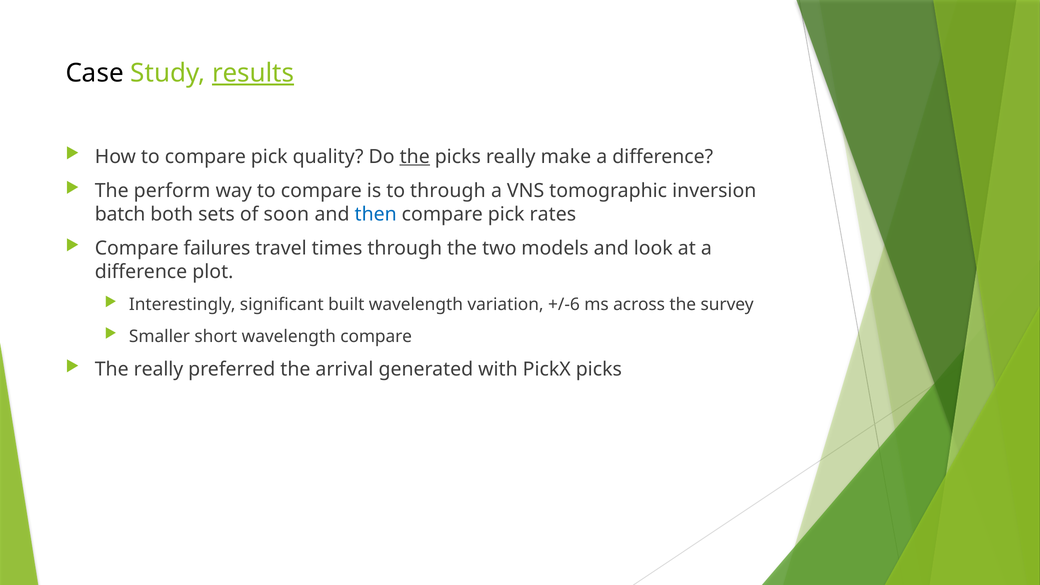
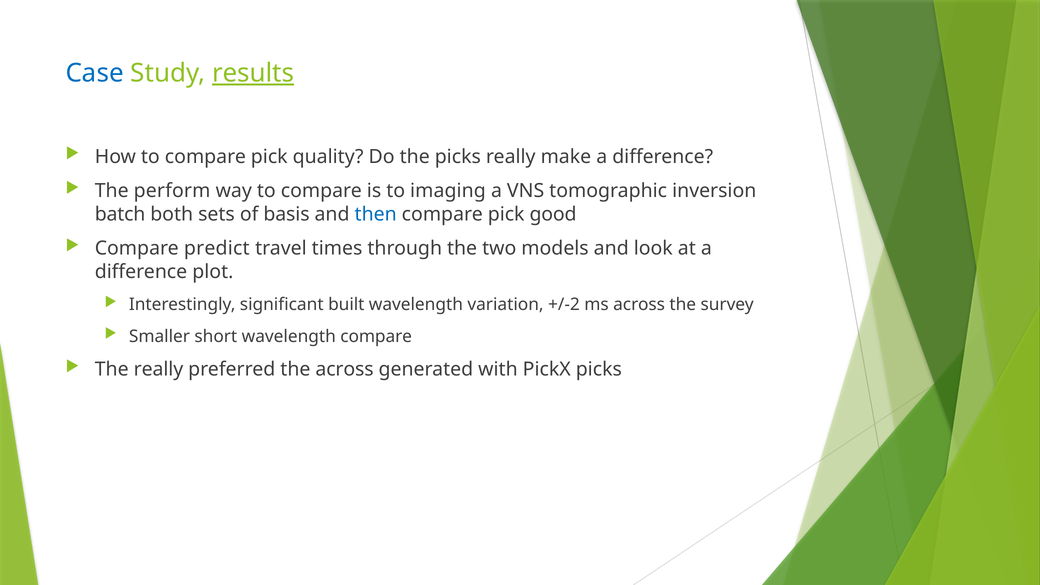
Case colour: black -> blue (95, 73)
the underline: present -> none (415, 157)
to through: through -> imaging (448, 191)
soon: soon -> basis (287, 214)
rates: rates -> good (553, 214)
failures: failures -> predict (217, 249)
+/-6: +/-6 -> +/-2 (564, 305)
the arrival: arrival -> across (345, 369)
